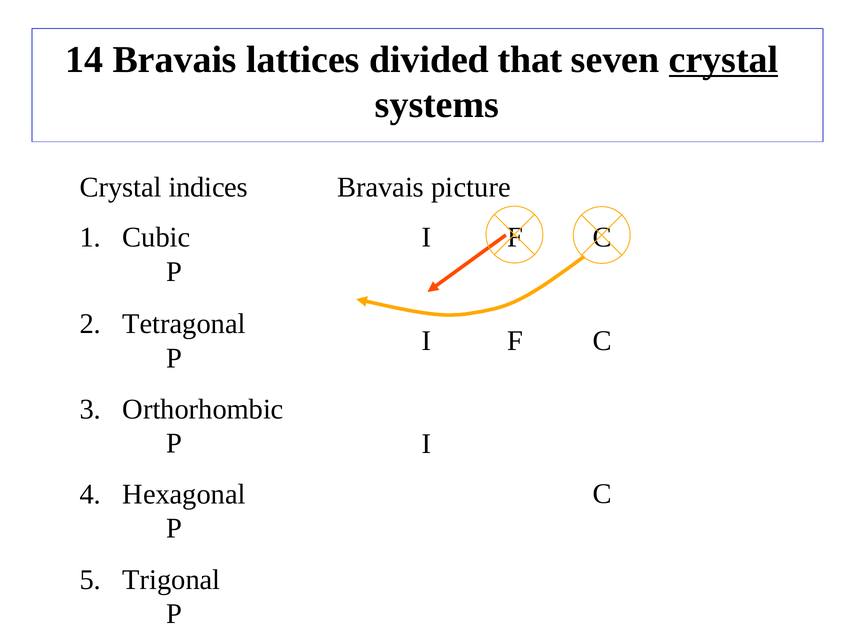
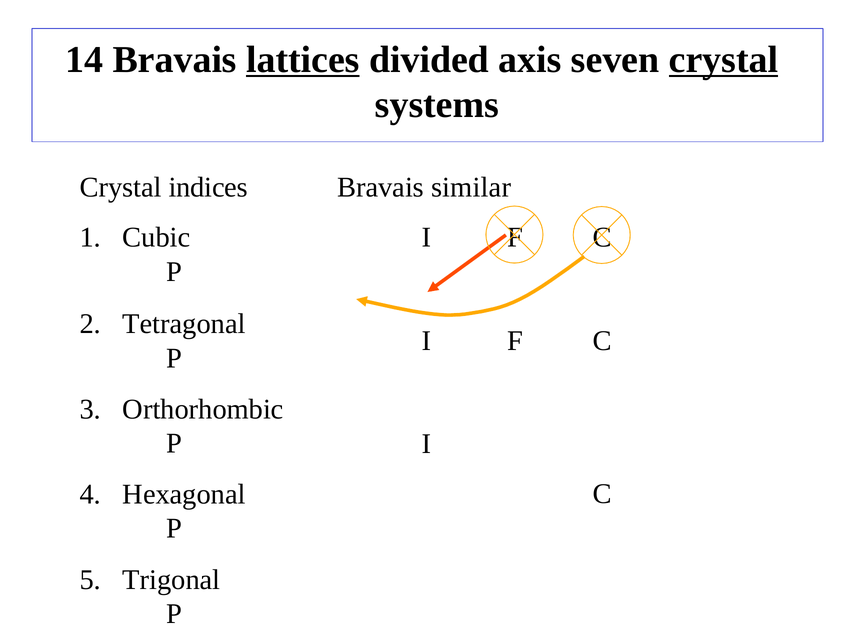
lattices underline: none -> present (303, 60)
that: that -> axis (530, 60)
picture: picture -> similar (471, 187)
